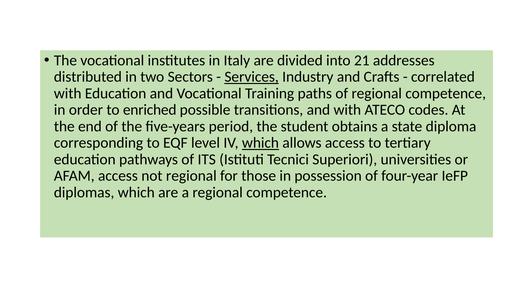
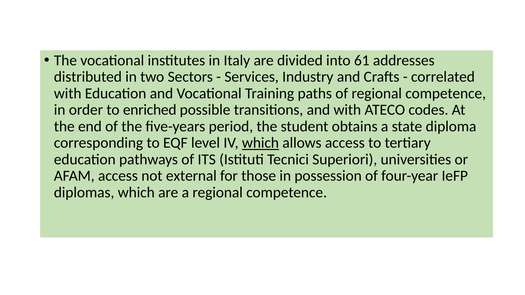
21: 21 -> 61 (362, 60)
Services underline: present -> none (252, 77)
not regional: regional -> external (191, 176)
